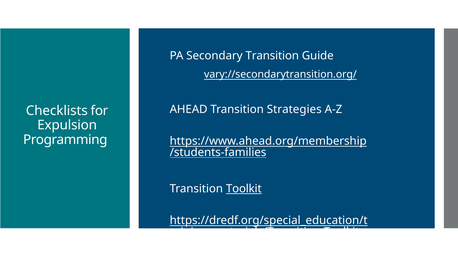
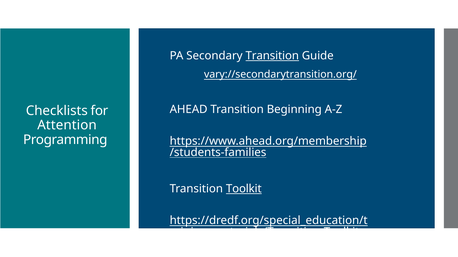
Transition underline: none -> present (272, 56)
Strategies: Strategies -> Beginning (294, 110)
Expulsion: Expulsion -> Attention (67, 126)
